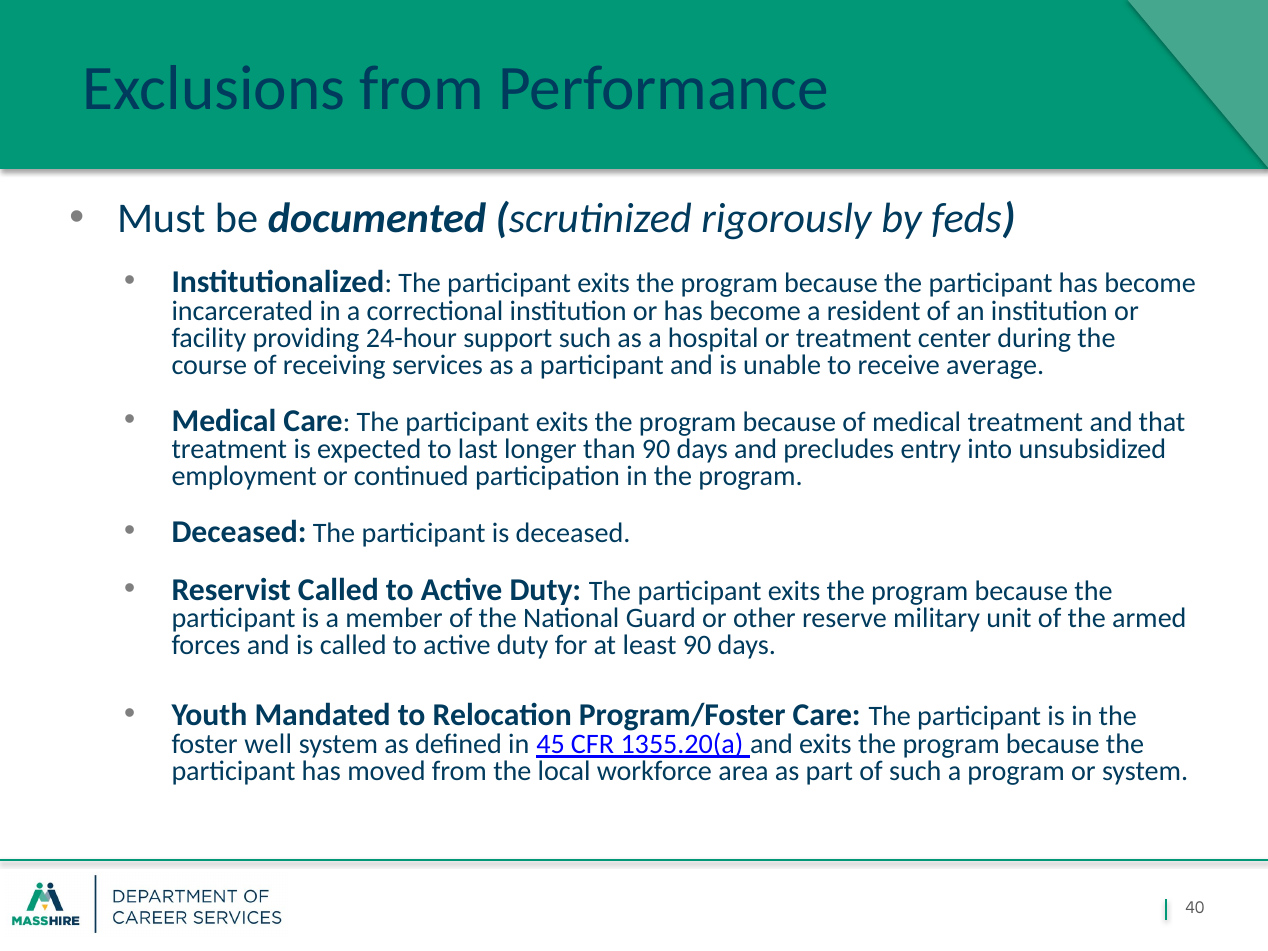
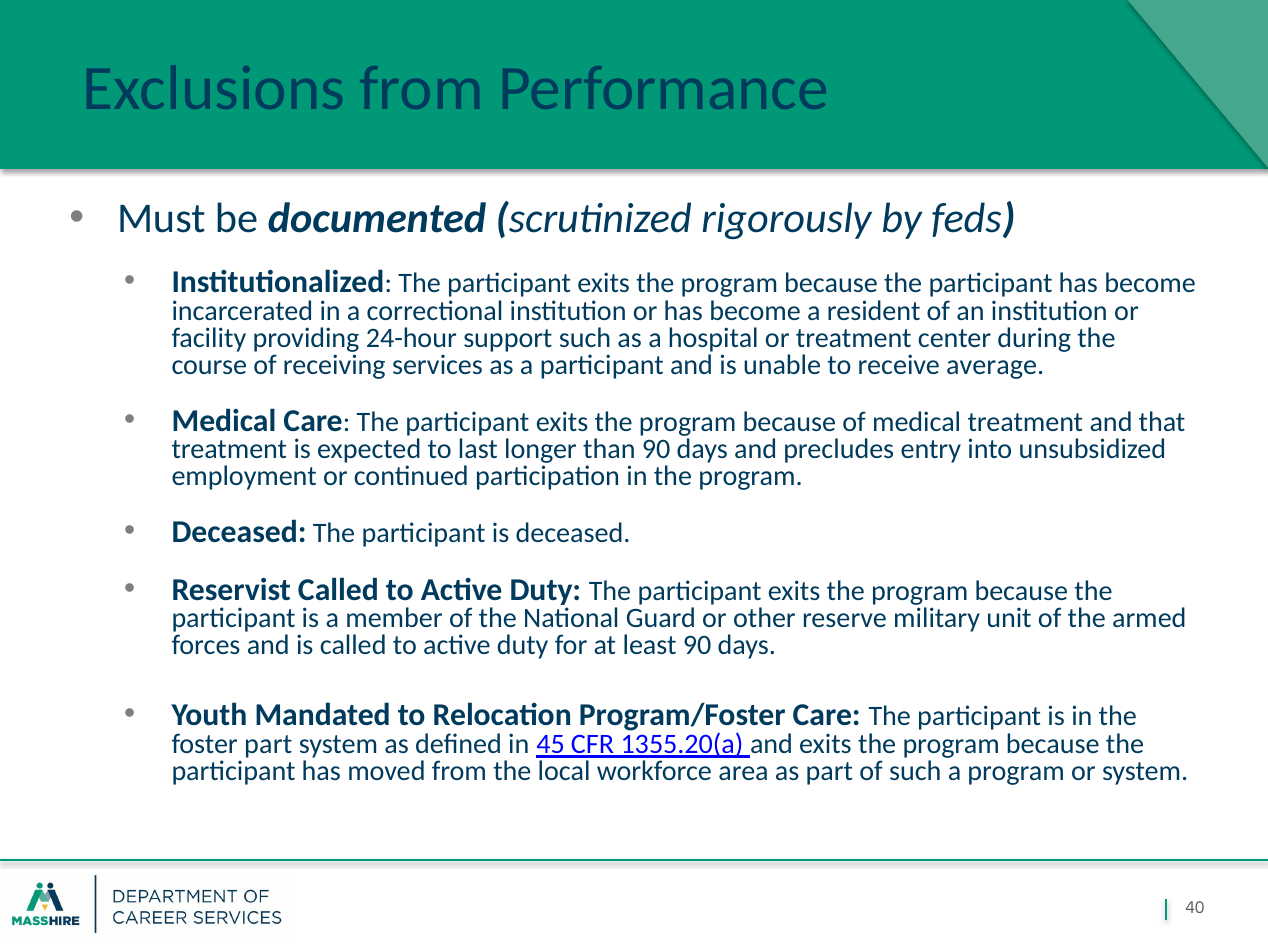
foster well: well -> part (268, 744)
